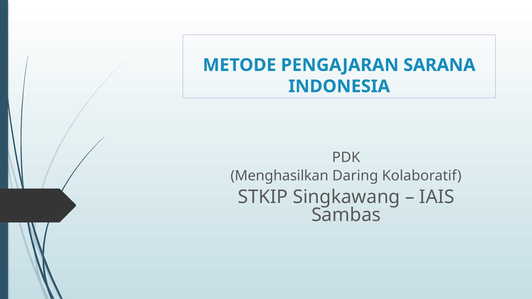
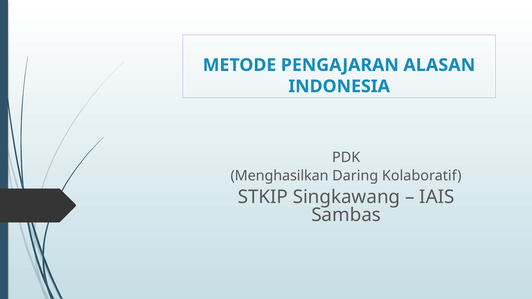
SARANA: SARANA -> ALASAN (439, 65)
